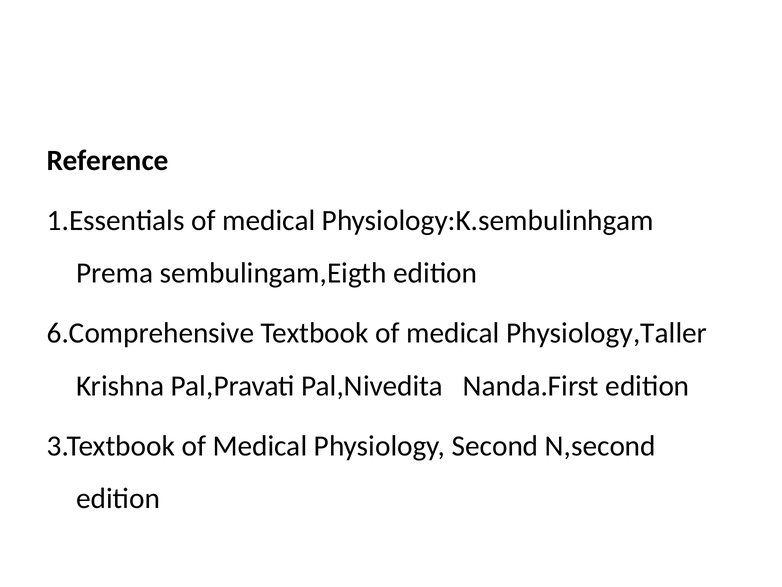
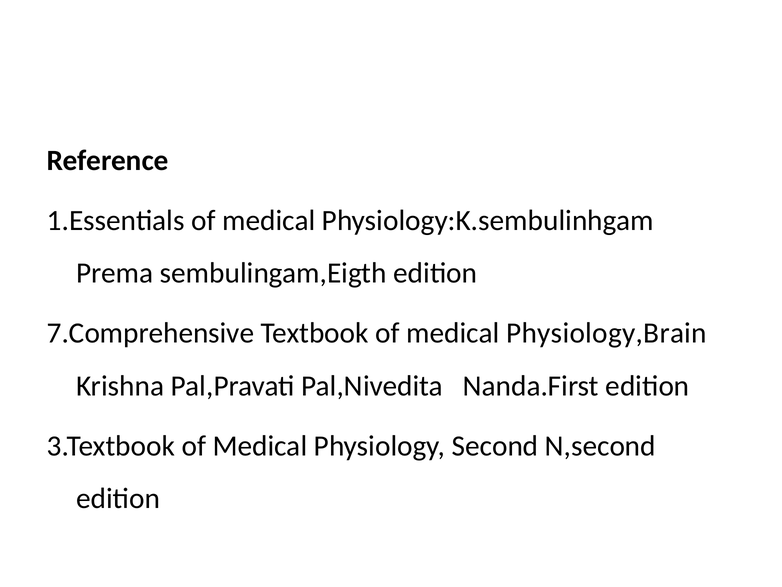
6.Comprehensive: 6.Comprehensive -> 7.Comprehensive (151, 333)
Physiology,Taller: Physiology,Taller -> Physiology,Brain (606, 333)
